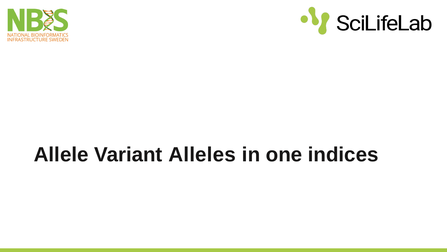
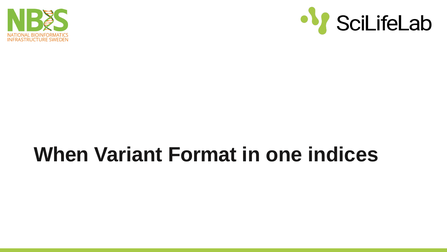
Allele: Allele -> When (61, 154)
Alleles: Alleles -> Format (202, 154)
